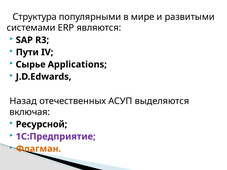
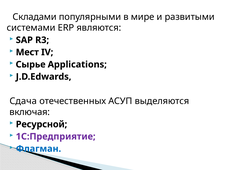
Структура: Структура -> Складами (35, 17)
Пути: Пути -> Мест (27, 52)
Назад: Назад -> Сдача (23, 101)
Флагман colour: orange -> blue (38, 149)
